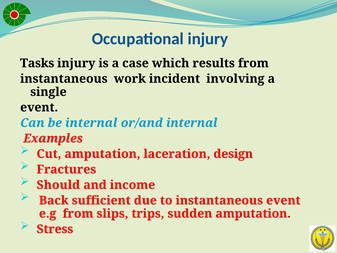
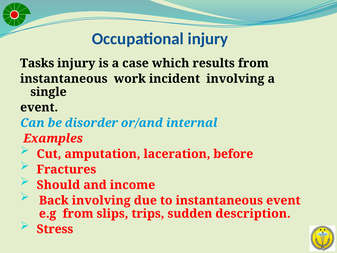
be internal: internal -> disorder (91, 123)
design: design -> before (233, 154)
Back sufficient: sufficient -> involving (101, 200)
sudden amputation: amputation -> description (253, 213)
